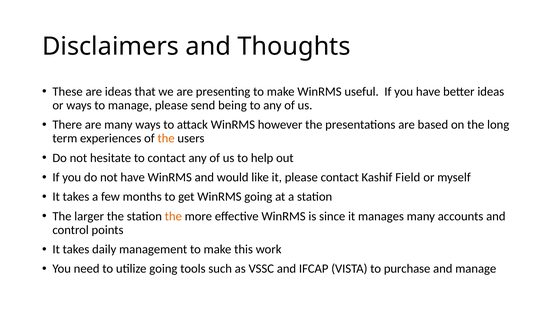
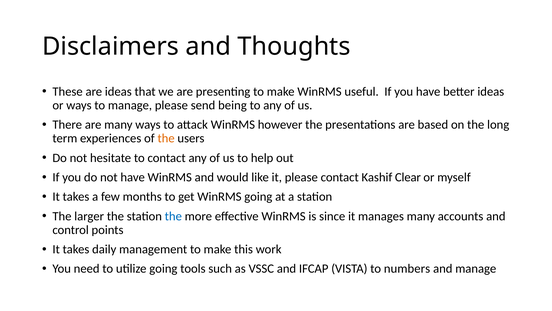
Field: Field -> Clear (408, 177)
the colour: orange -> blue (173, 216)
purchase: purchase -> numbers (407, 268)
